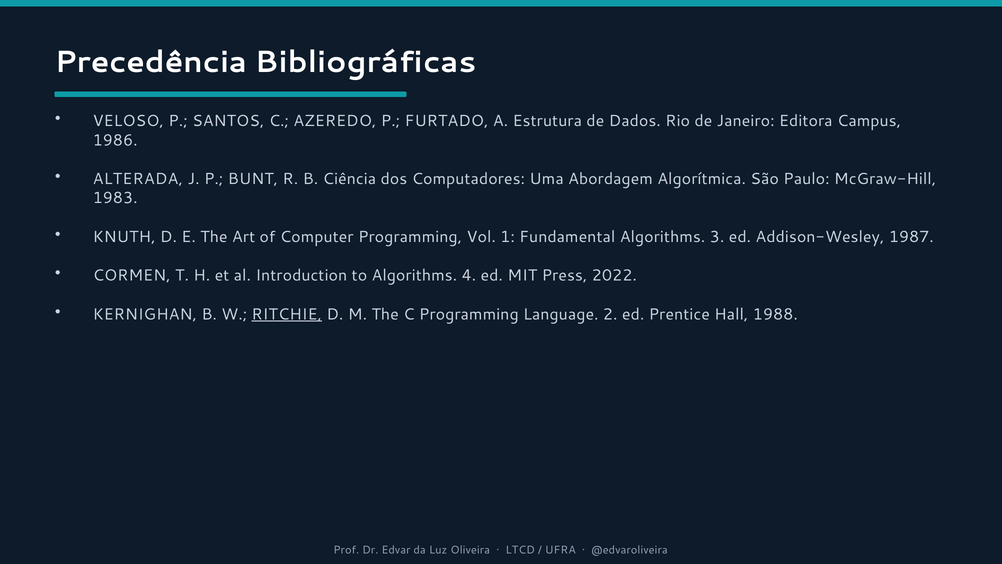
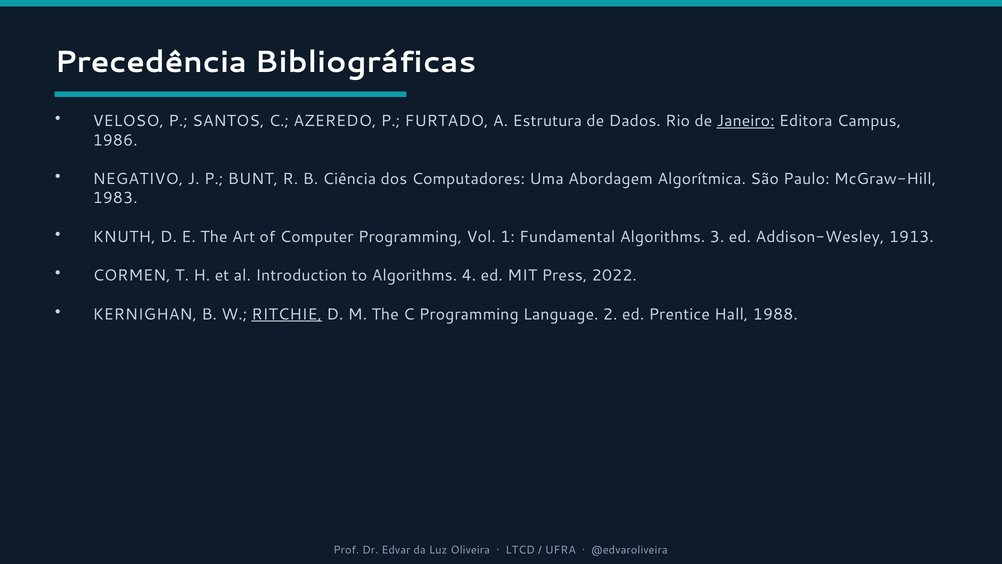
Janeiro underline: none -> present (746, 121)
ALTERADA: ALTERADA -> NEGATIVO (138, 179)
1987: 1987 -> 1913 (911, 237)
